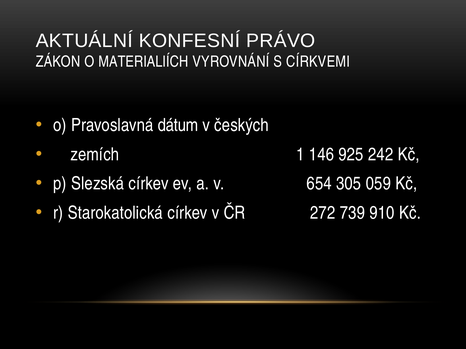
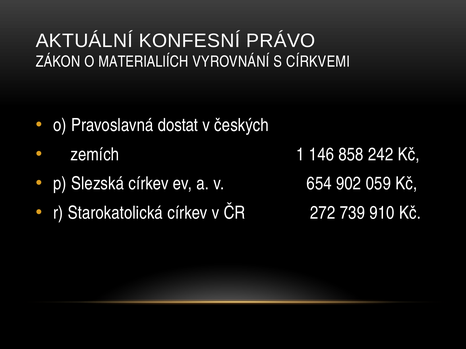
dátum: dátum -> dostat (178, 125)
925: 925 -> 858 (351, 155)
305: 305 -> 902 (349, 184)
